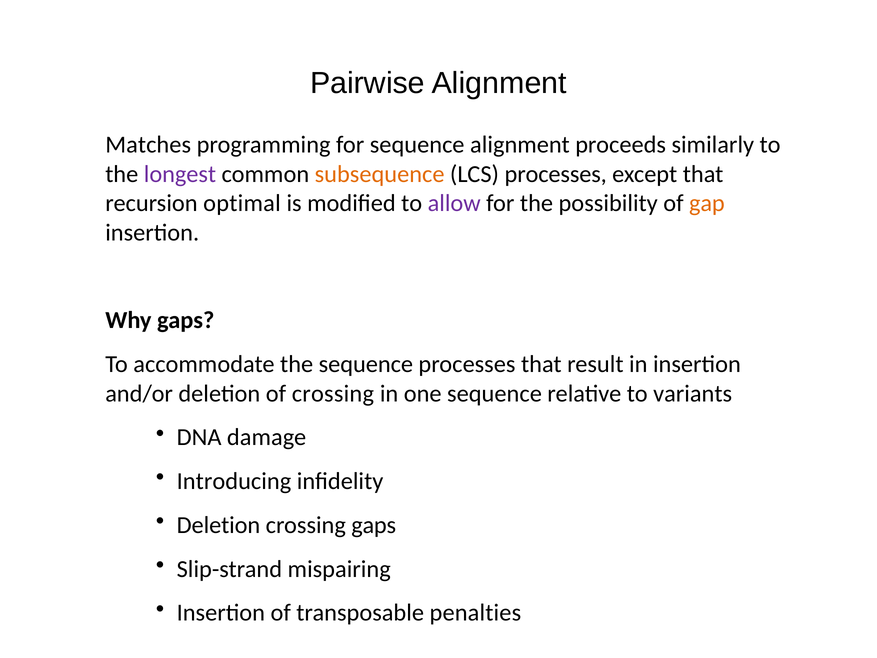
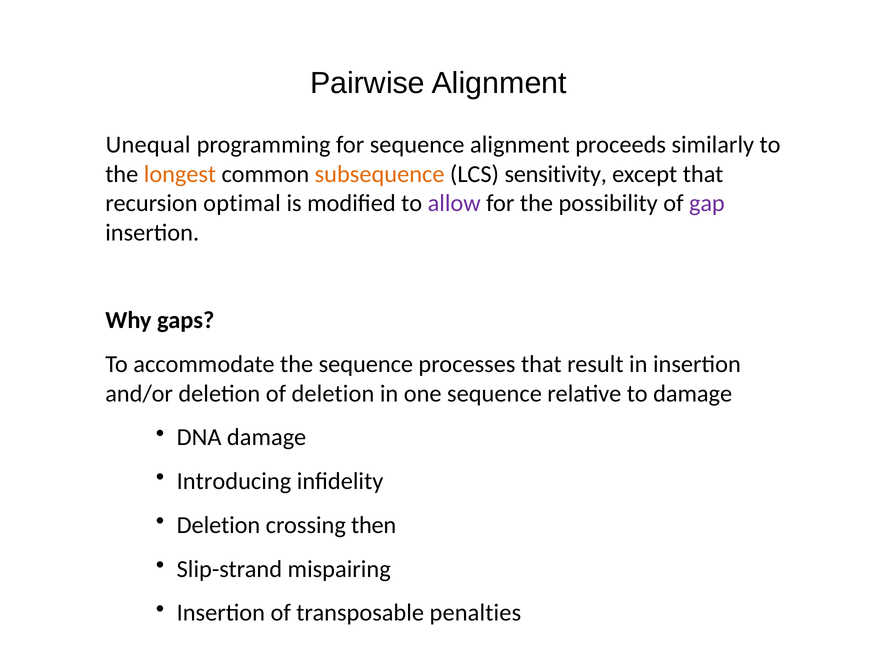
Matches: Matches -> Unequal (148, 145)
longest colour: purple -> orange (180, 174)
LCS processes: processes -> sensitivity (556, 174)
gap colour: orange -> purple (707, 203)
of crossing: crossing -> deletion (333, 393)
to variants: variants -> damage (693, 393)
crossing gaps: gaps -> then (374, 525)
